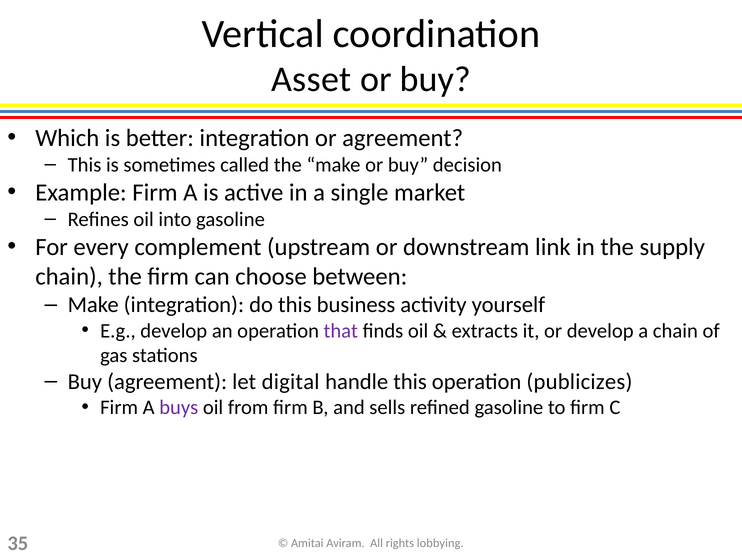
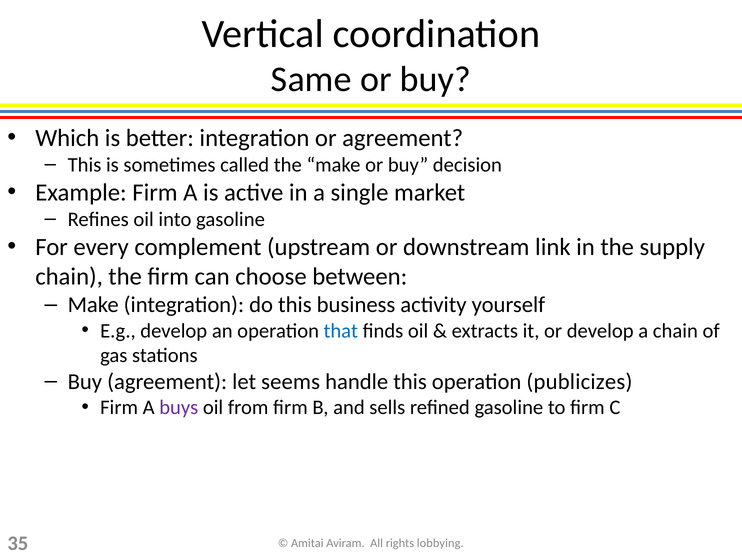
Asset: Asset -> Same (311, 79)
that colour: purple -> blue (341, 330)
digital: digital -> seems (291, 381)
